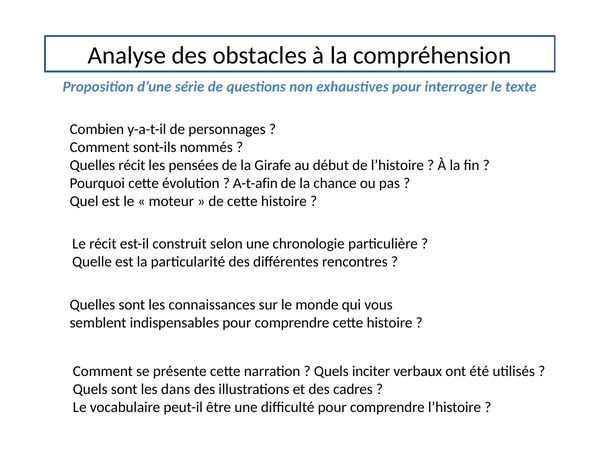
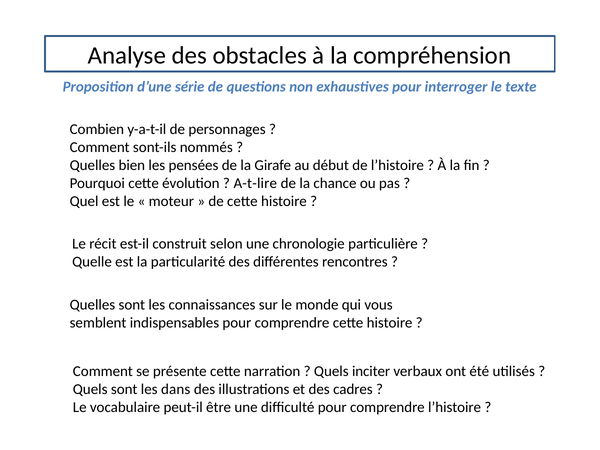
Quelles récit: récit -> bien (132, 165)
A-t-afin: A-t-afin -> A-t-lire (255, 183)
